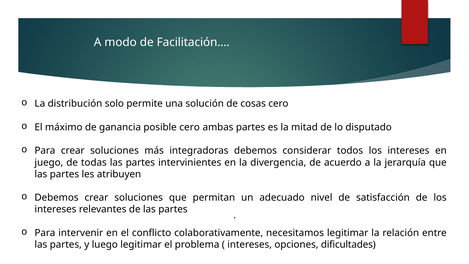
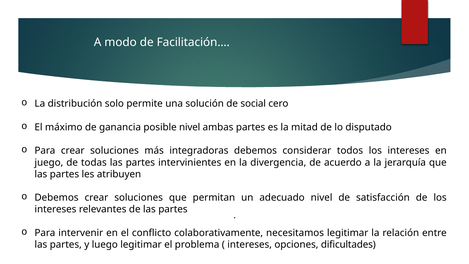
cosas: cosas -> social (253, 104)
posible cero: cero -> nivel (190, 127)
